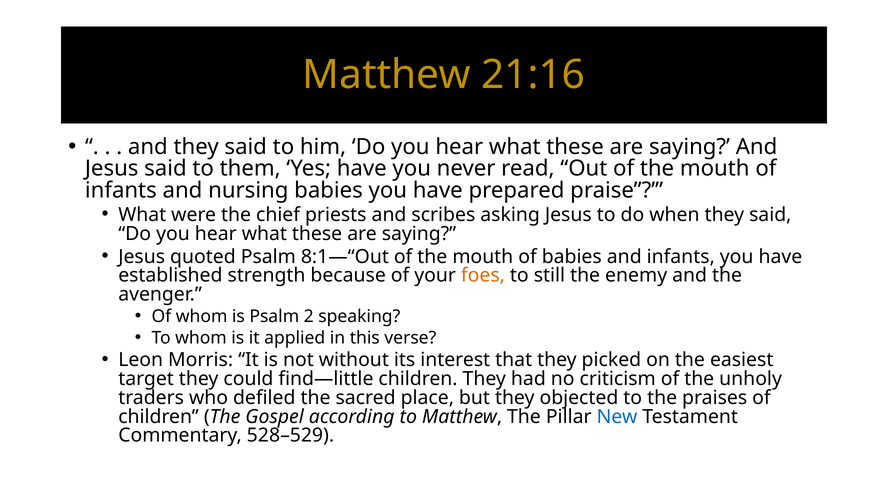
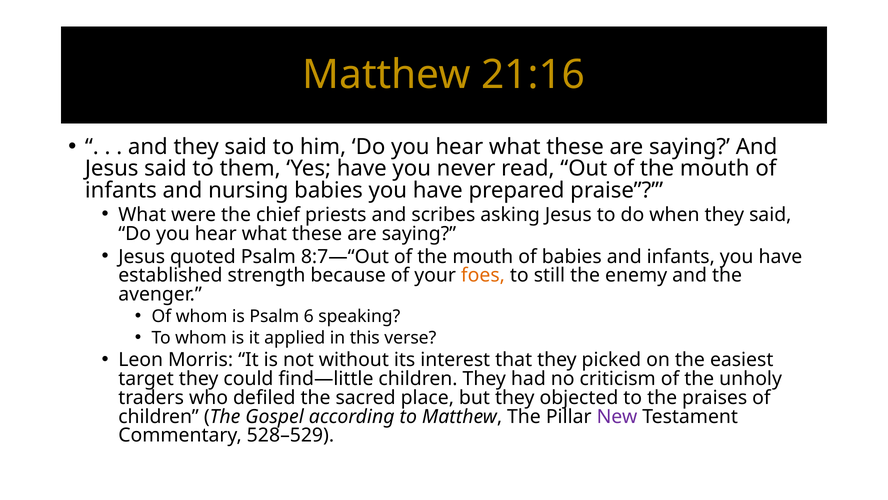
8:1—“Out: 8:1—“Out -> 8:7—“Out (345, 256)
2: 2 -> 6 (309, 316)
New colour: blue -> purple (617, 416)
